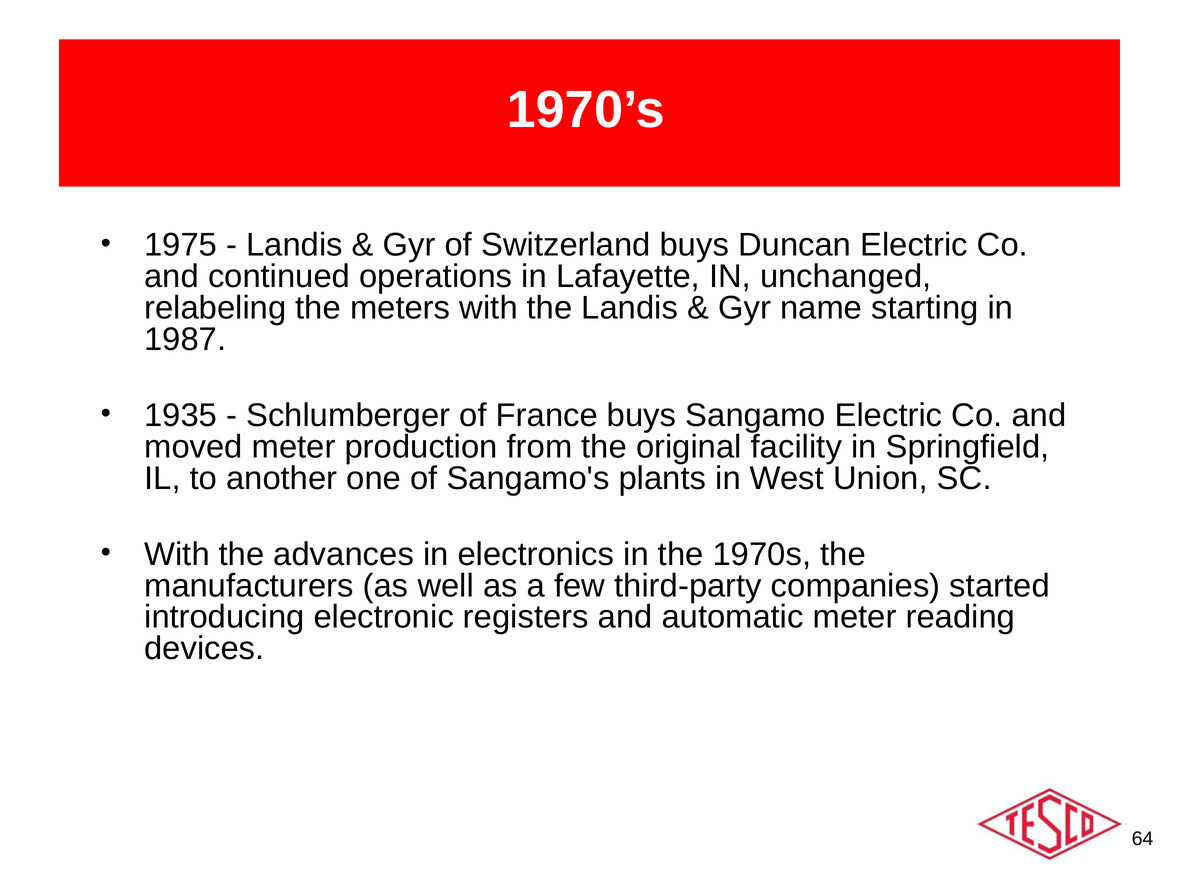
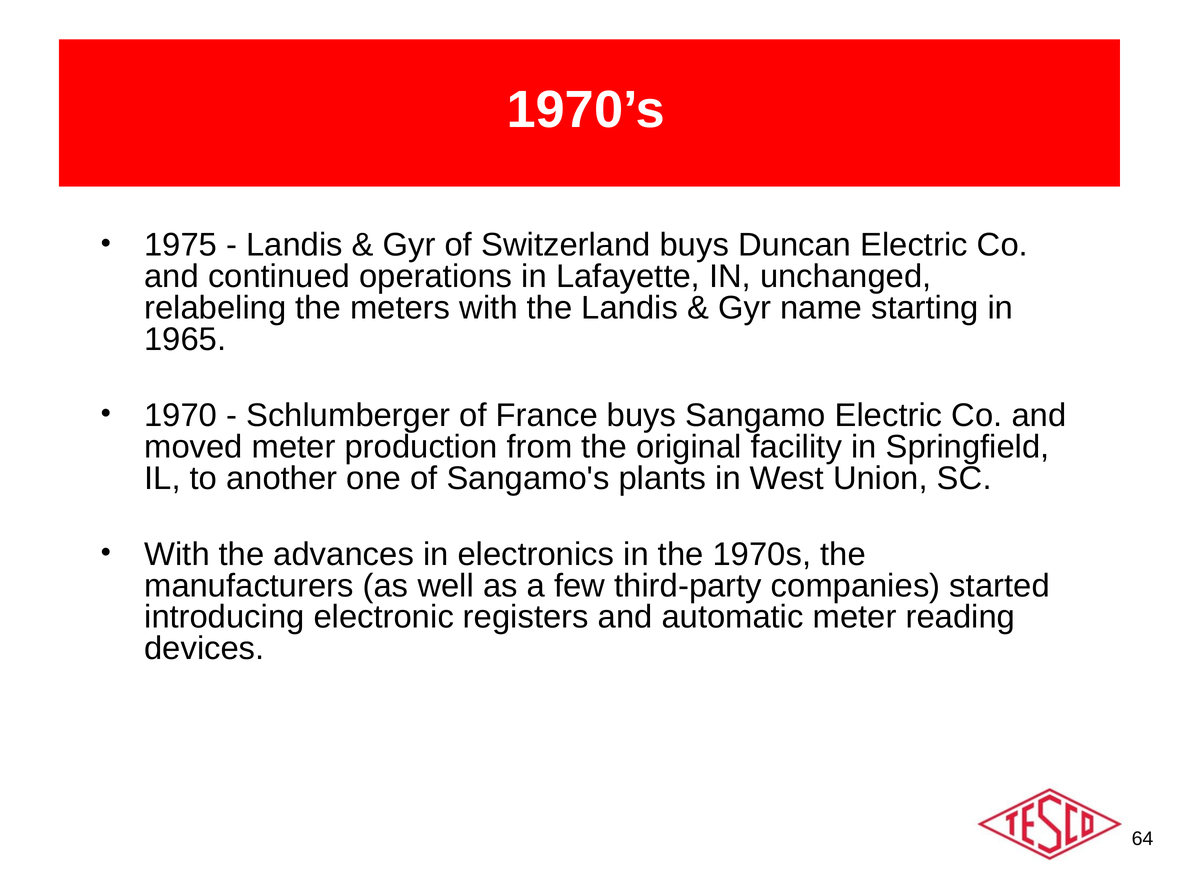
1987: 1987 -> 1965 (185, 339)
1935: 1935 -> 1970 (181, 415)
